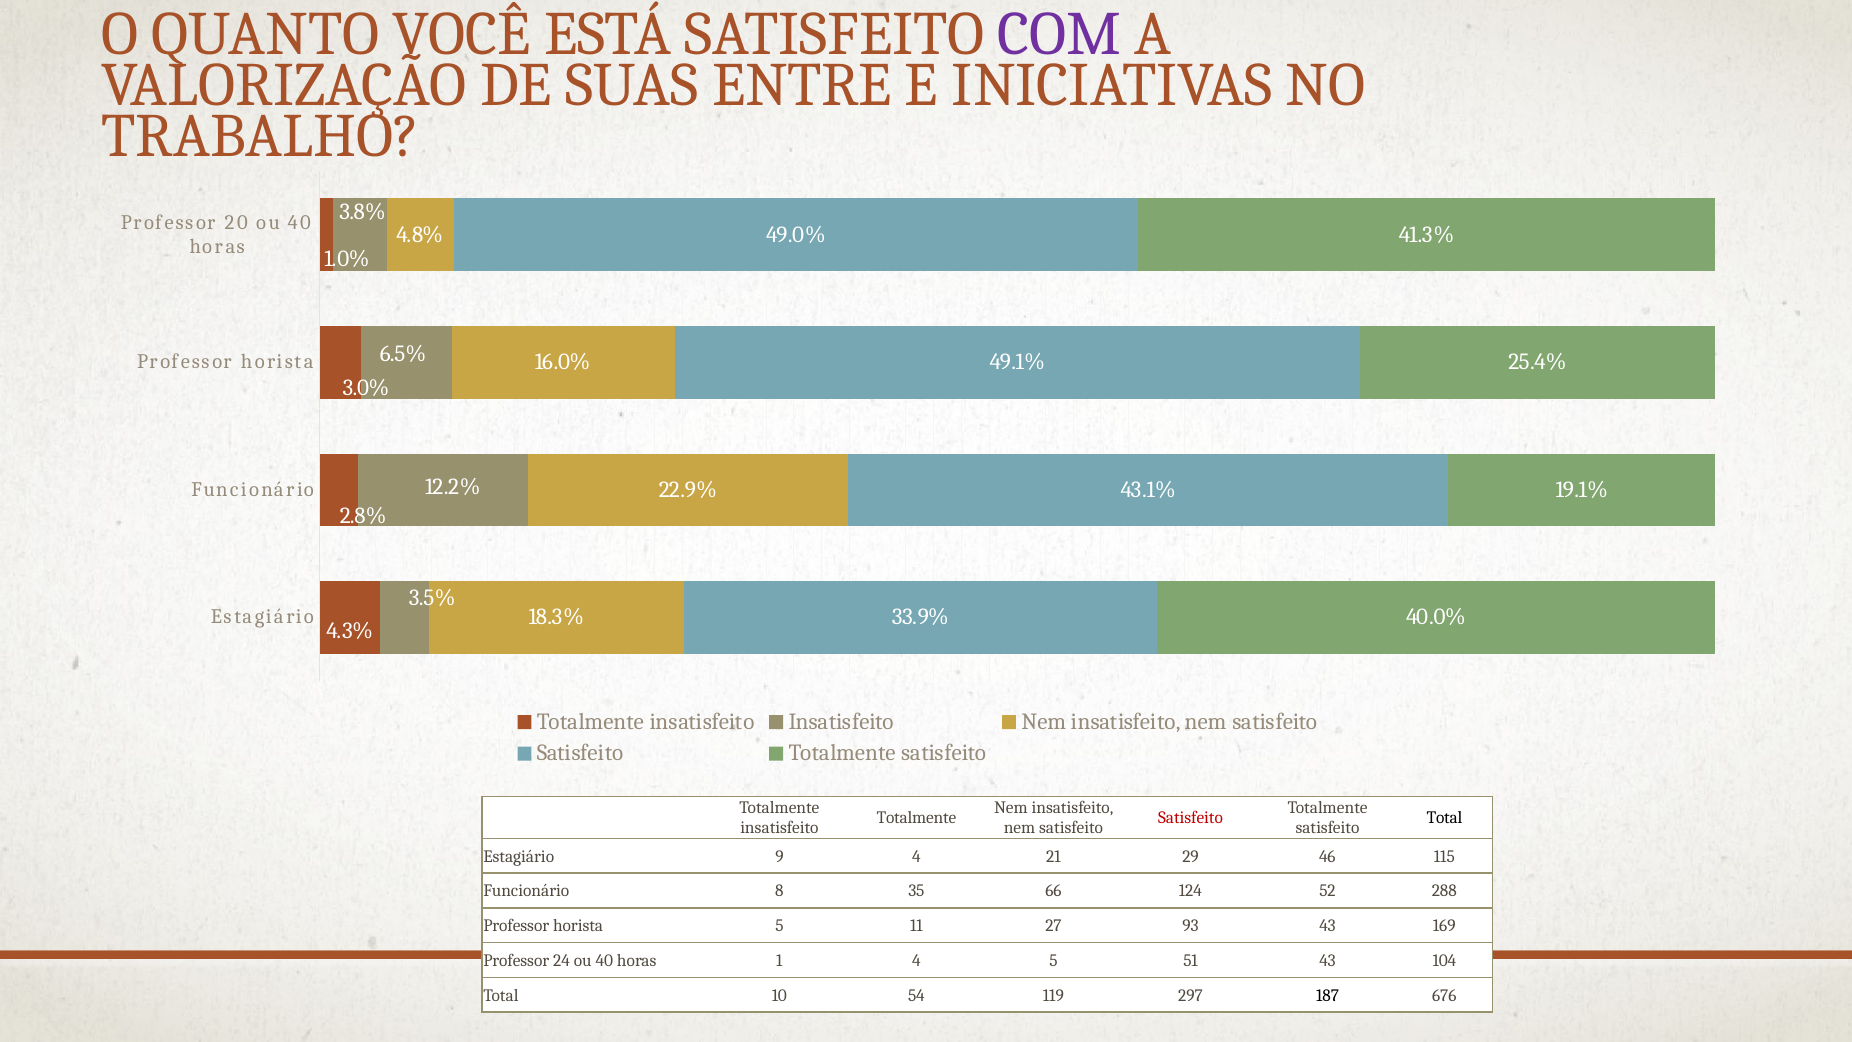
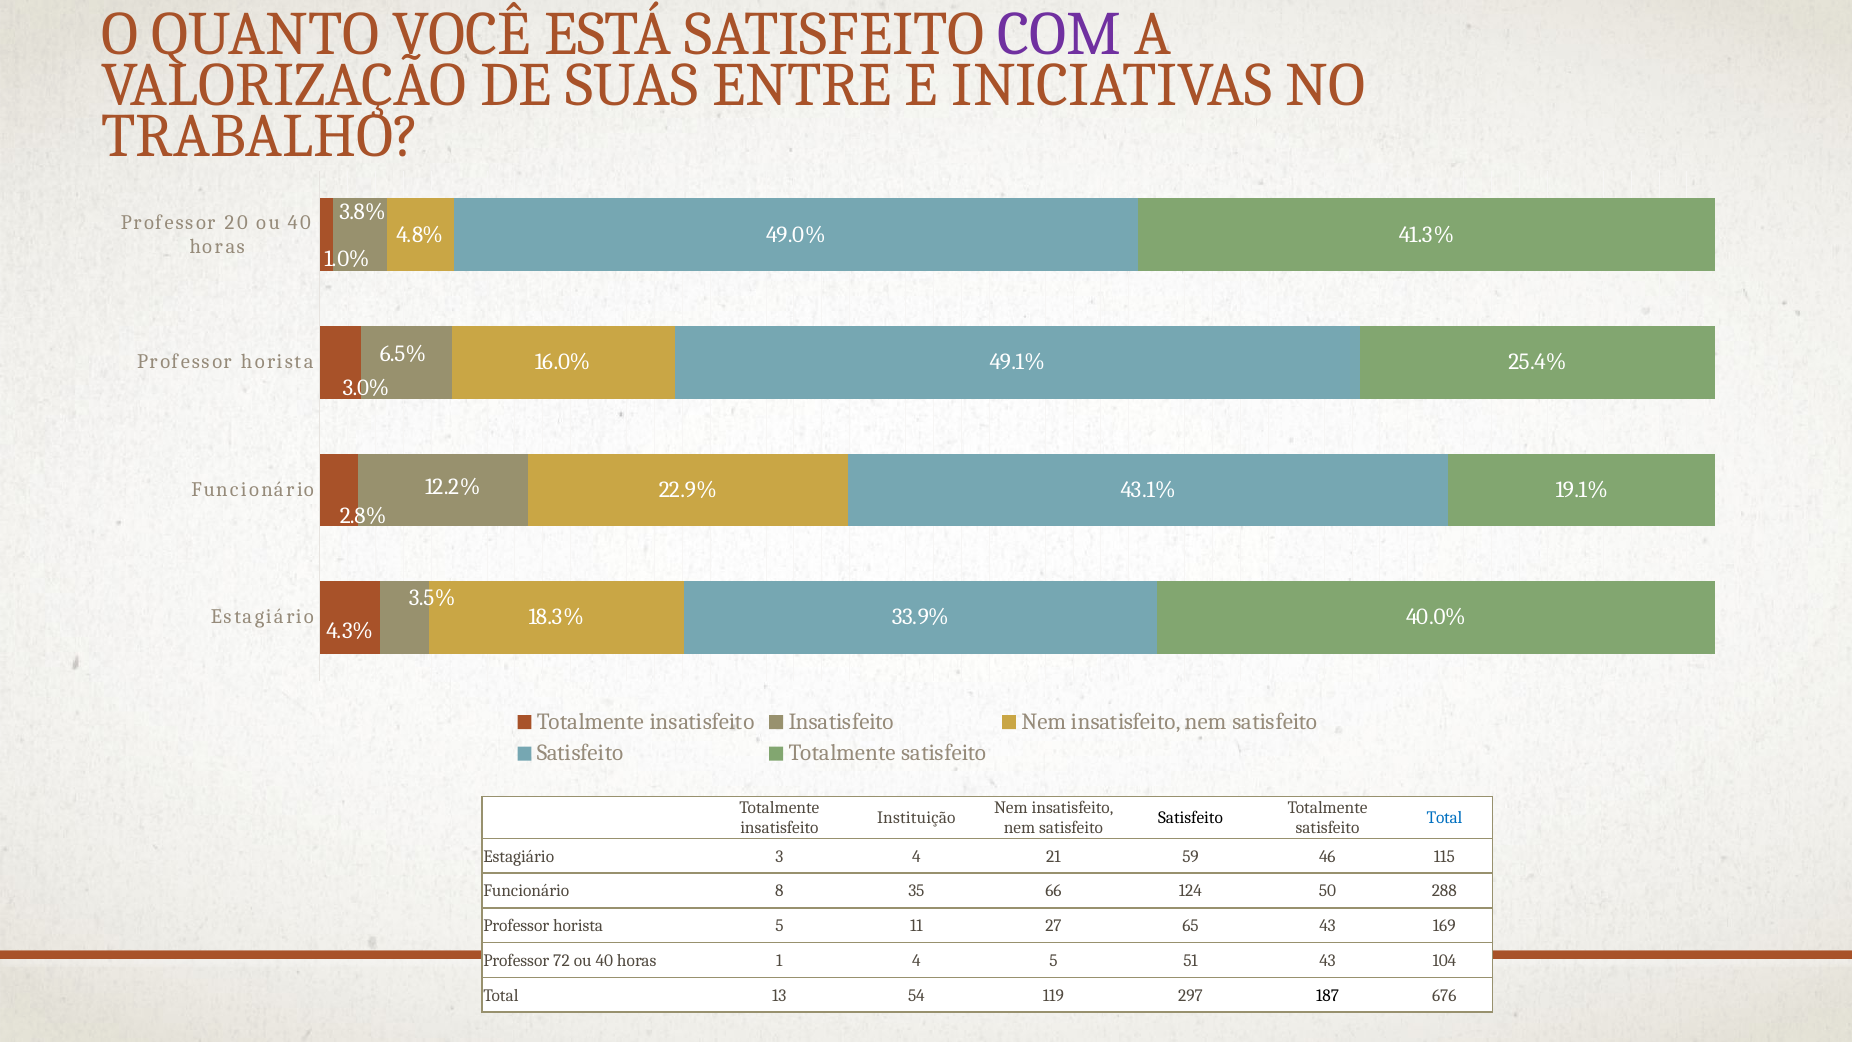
Totalmente: Totalmente -> Instituição (916, 818)
Satisfeito colour: red -> black (1191, 818)
Total colour: black -> blue (1444, 818)
9: 9 -> 3 (779, 856)
29: 29 -> 59 (1191, 856)
52: 52 -> 50 (1328, 891)
93: 93 -> 65 (1191, 926)
24: 24 -> 72 (561, 960)
10: 10 -> 13 (779, 995)
